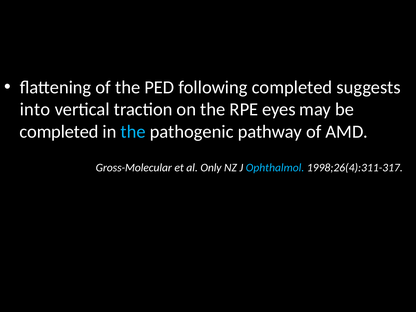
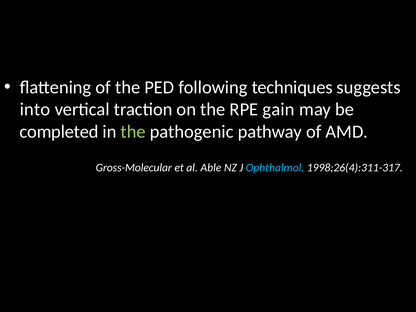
following completed: completed -> techniques (292, 87)
eyes: eyes -> gain (279, 109)
the colour: light blue -> light green (133, 132)
Only: Only -> Able (211, 168)
